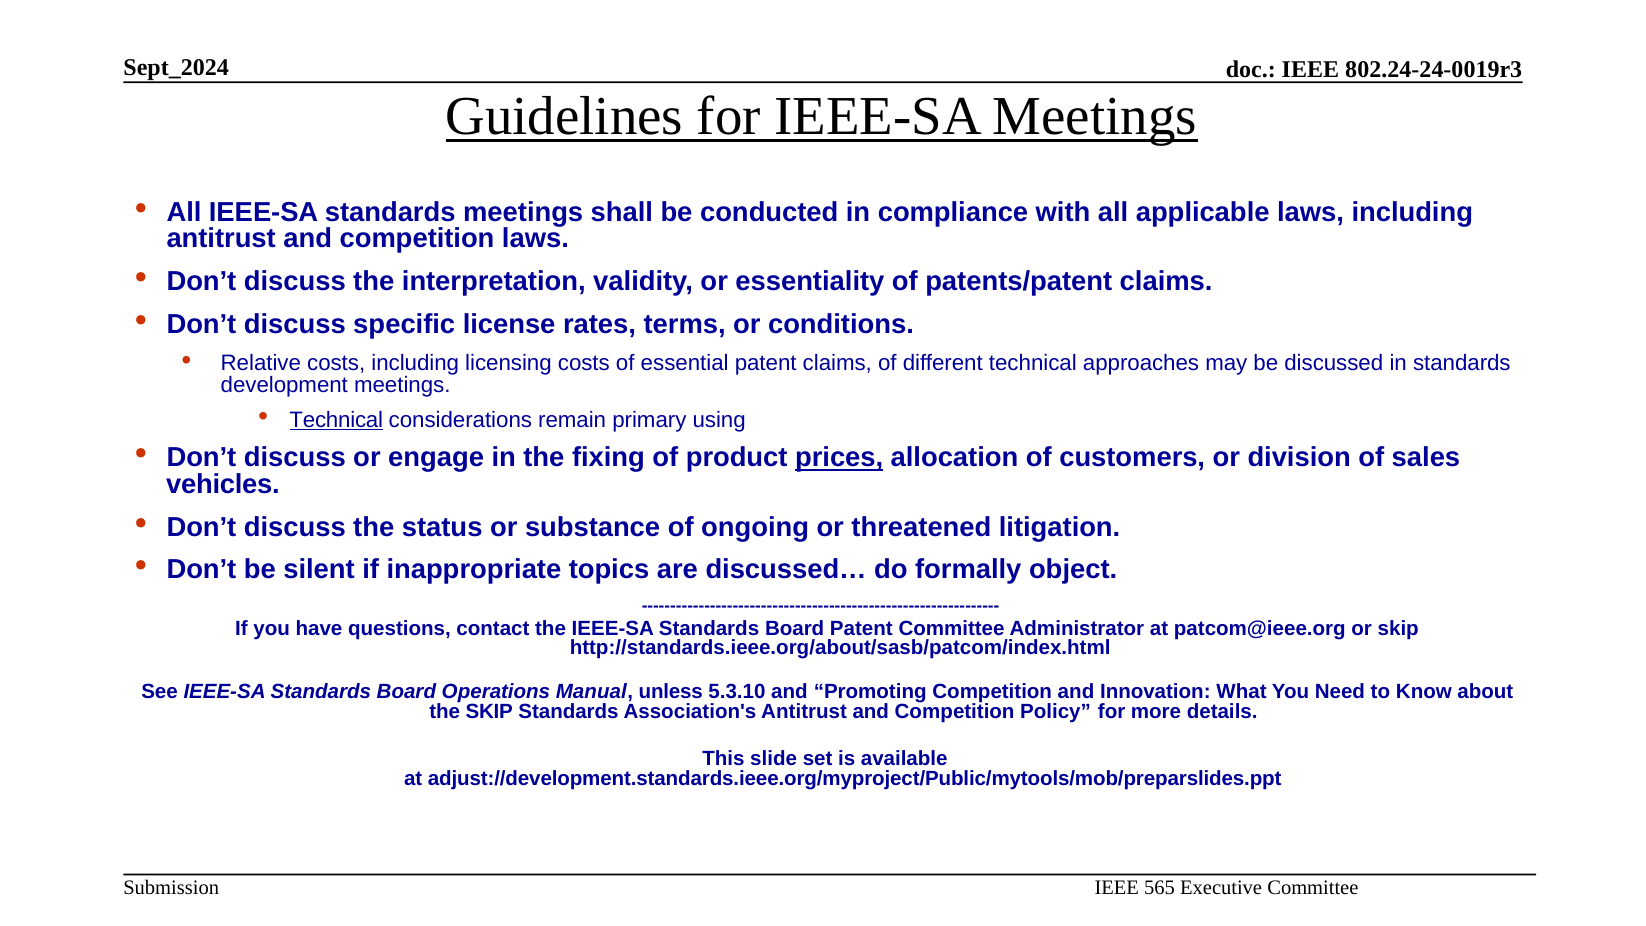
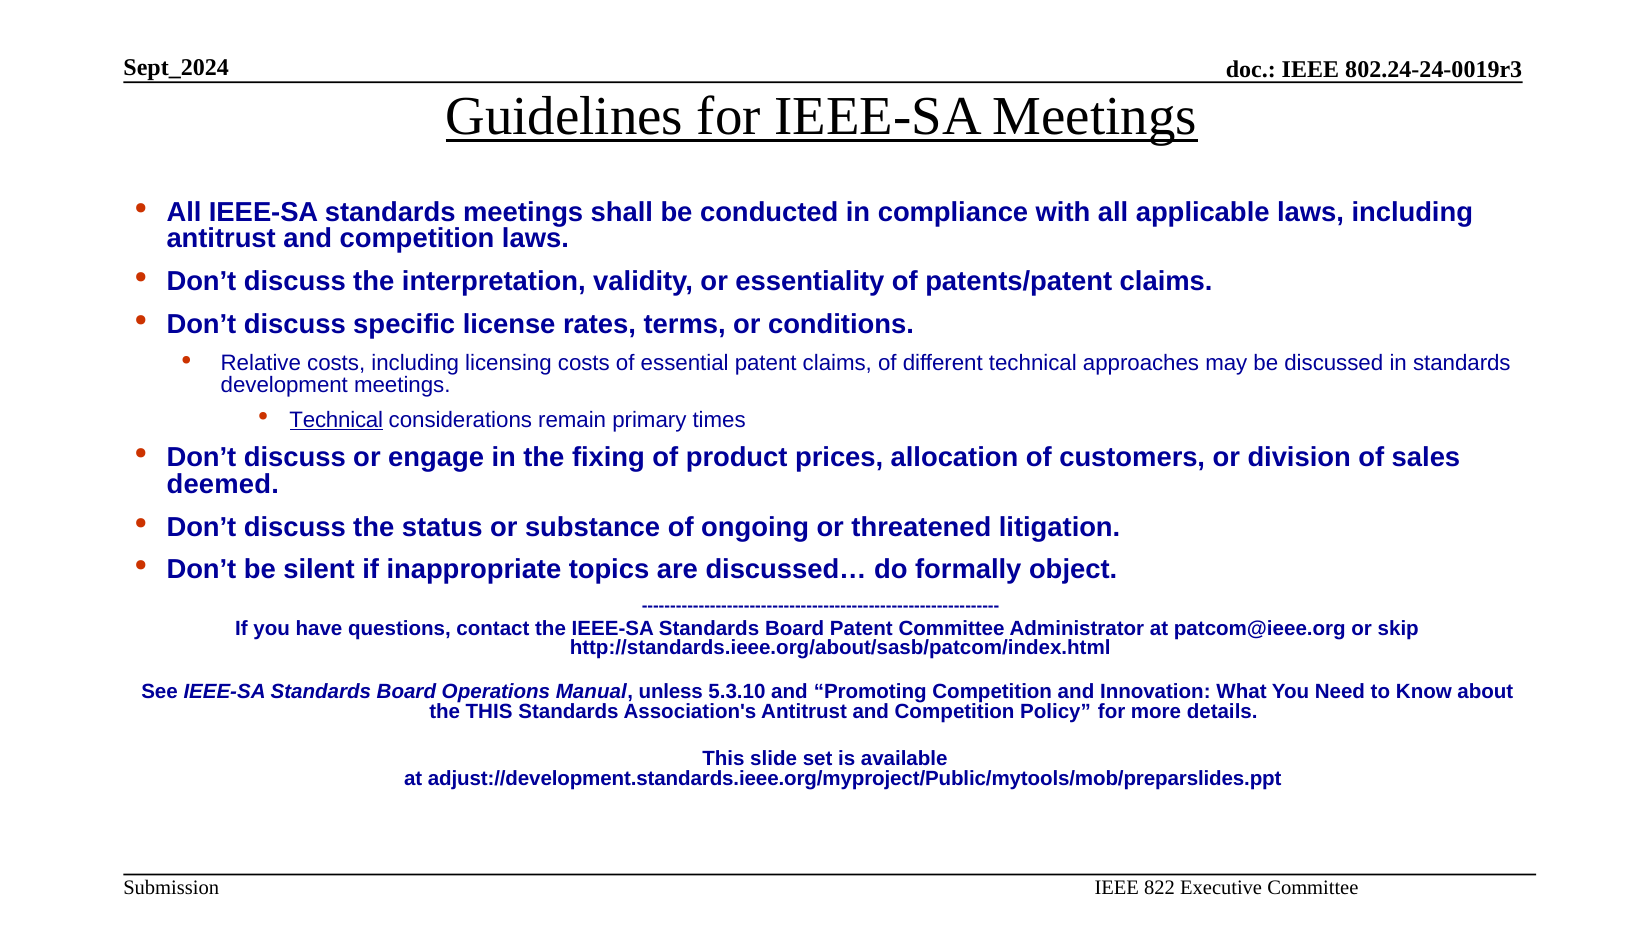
using: using -> times (719, 420)
prices underline: present -> none (839, 458)
vehicles: vehicles -> deemed (223, 484)
the SKIP: SKIP -> THIS (489, 711)
565: 565 -> 822 (1160, 888)
